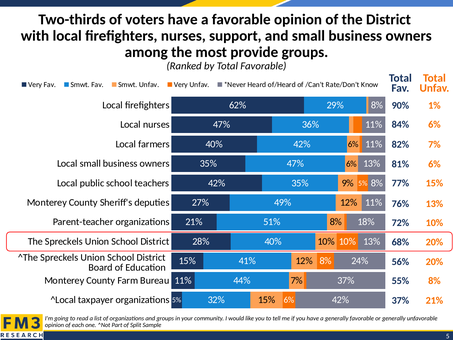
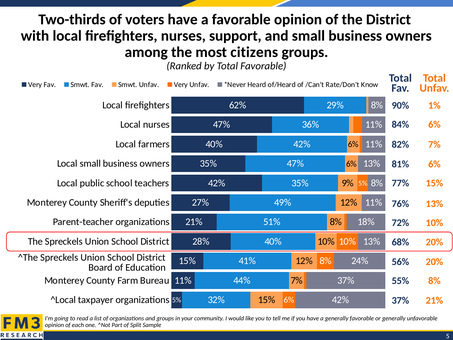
provide: provide -> citizens (254, 52)
